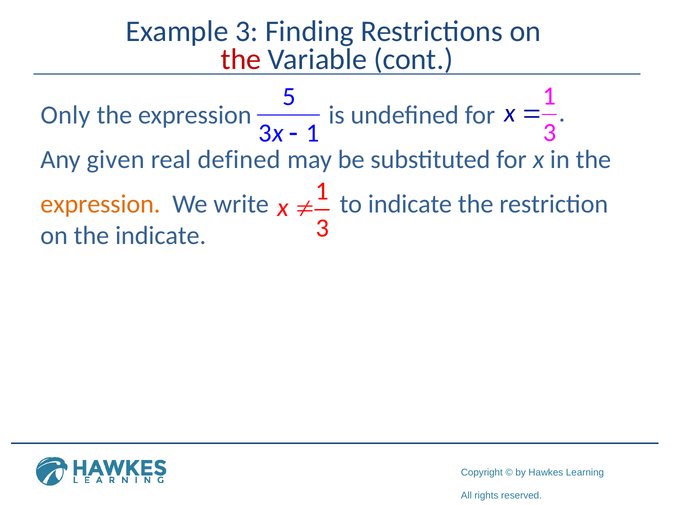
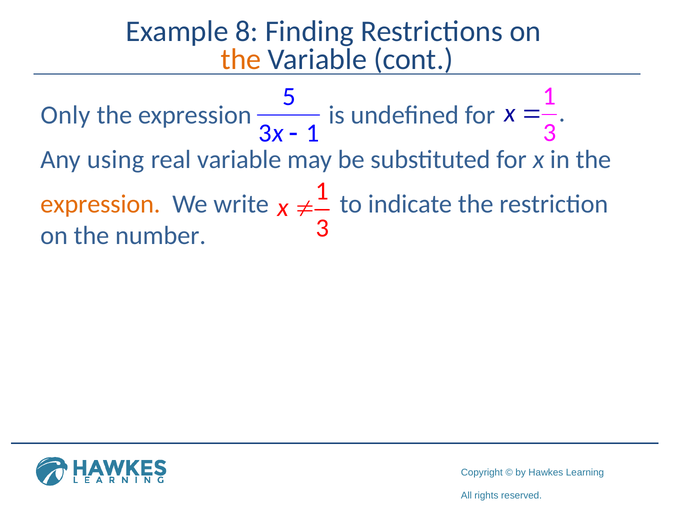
Example 3: 3 -> 8 (247, 31)
the colour: red -> orange (241, 59)
given: given -> using (116, 160)
real defined: defined -> variable (239, 160)
the indicate: indicate -> number (161, 236)
